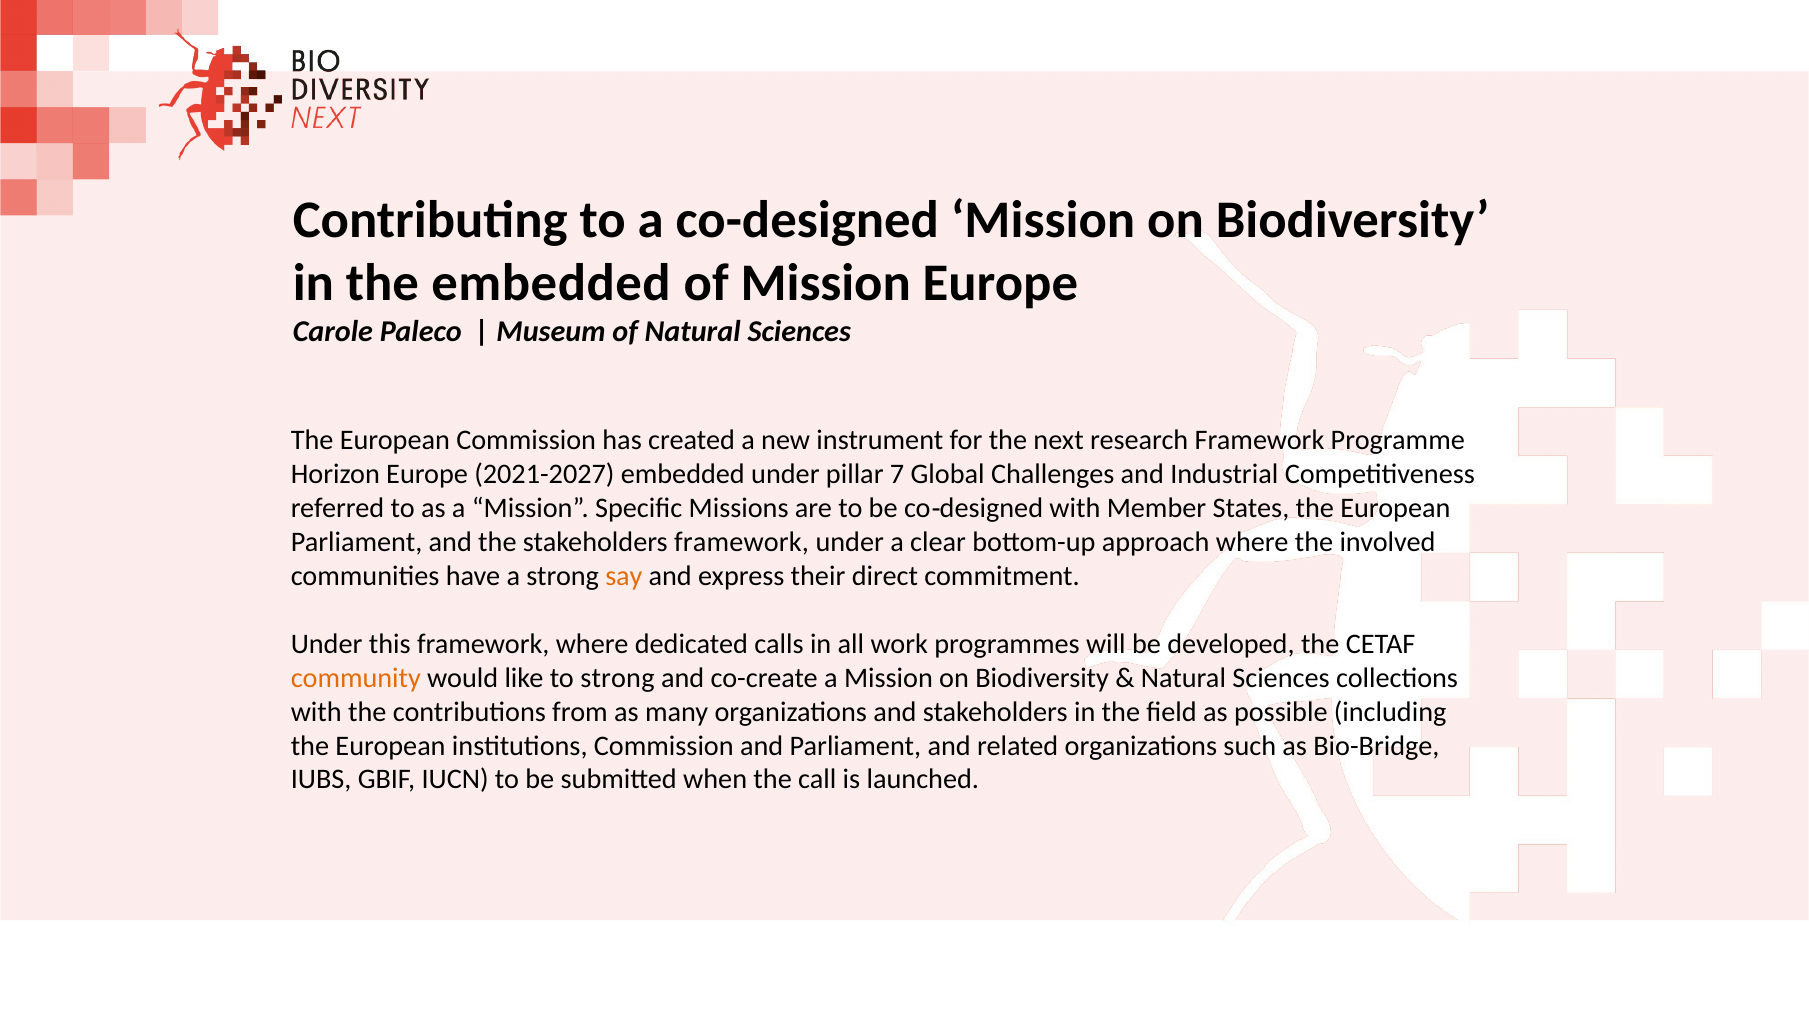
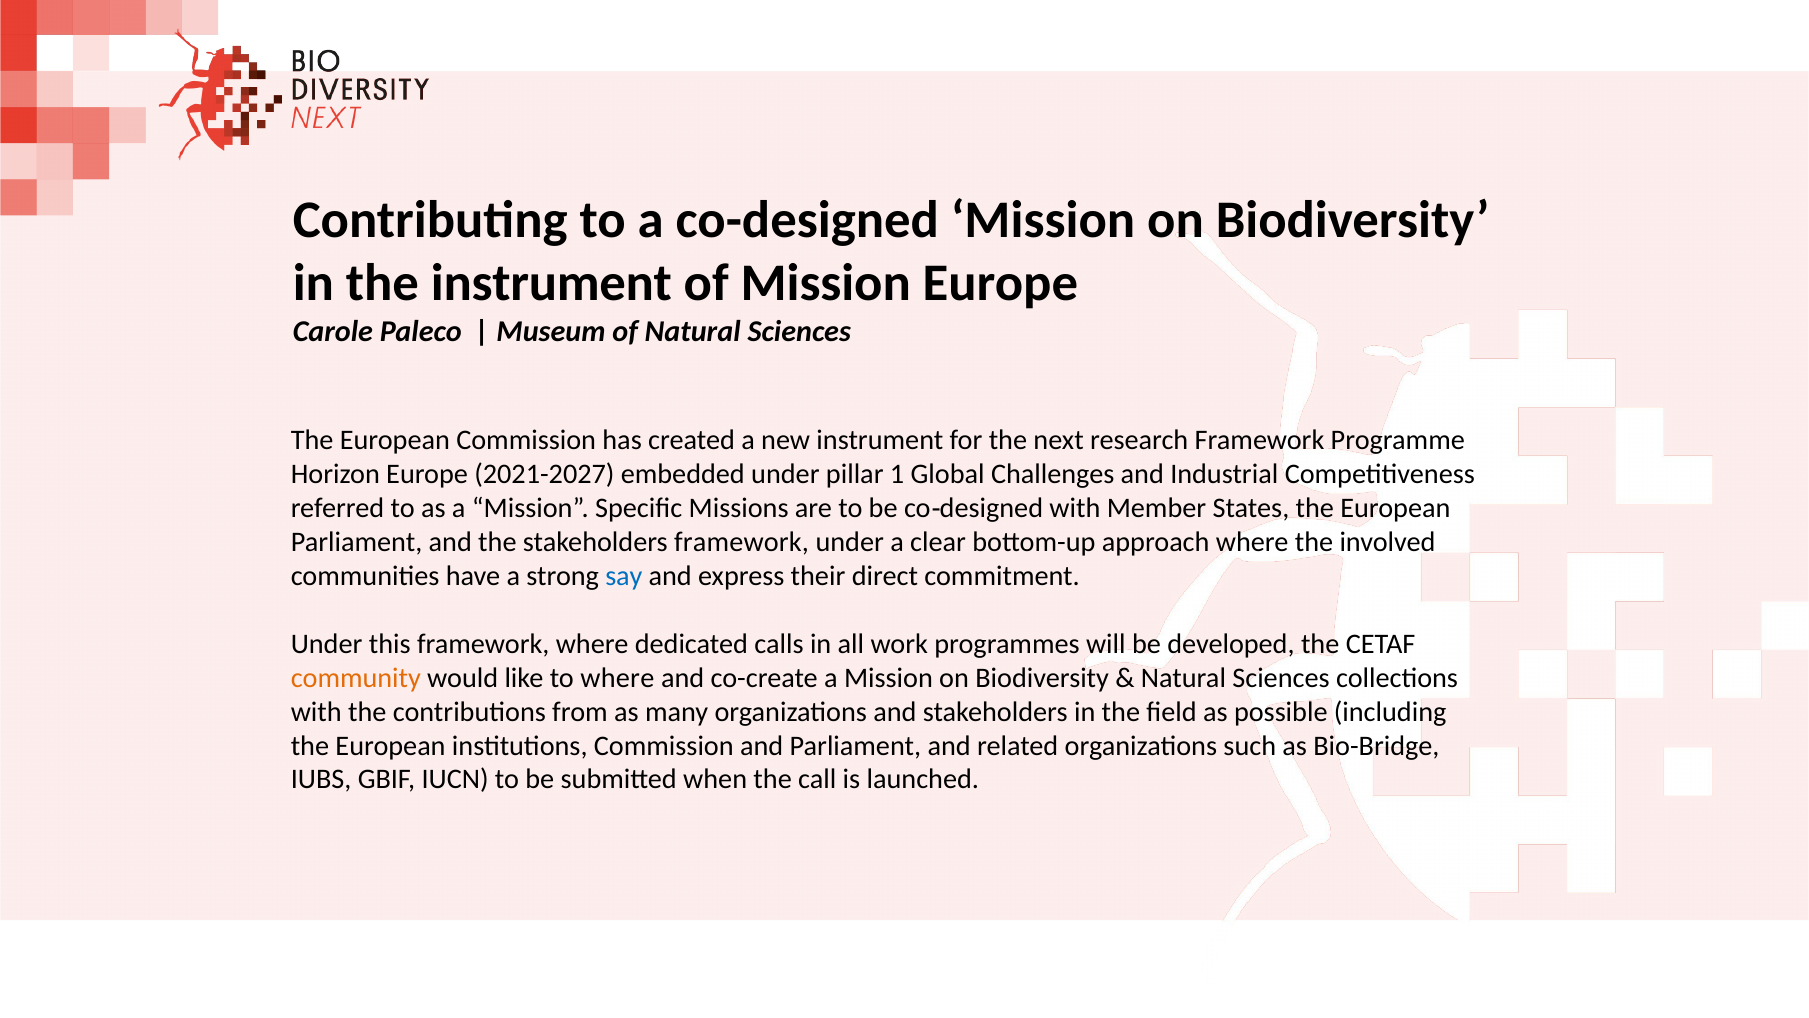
the embedded: embedded -> instrument (551, 283)
7: 7 -> 1 (897, 474)
say colour: orange -> blue (624, 576)
to strong: strong -> where (617, 678)
